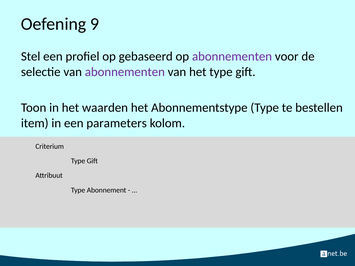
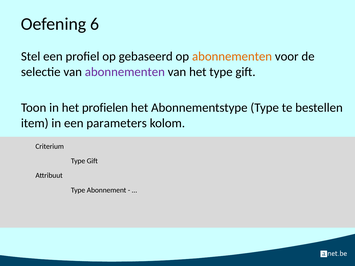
9: 9 -> 6 (95, 24)
abonnementen colour: purple -> orange (232, 56)
waarden: waarden -> profielen (105, 108)
